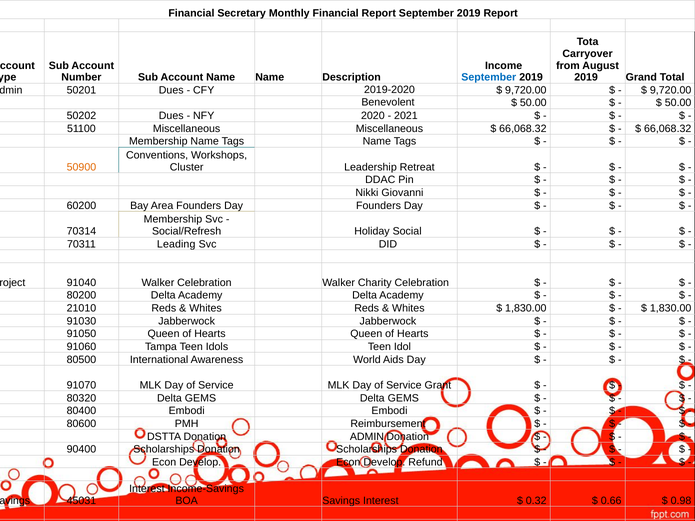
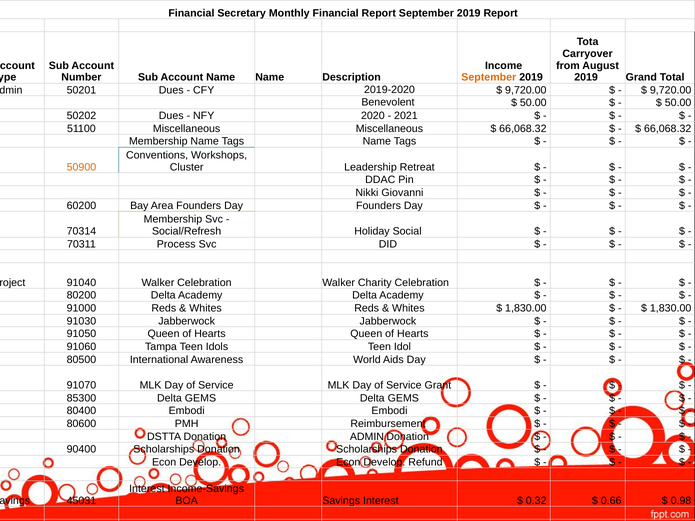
September colour: blue -> orange (489, 77)
Leading: Leading -> Process (176, 244)
21010: 21010 -> 91000 (81, 308)
80320: 80320 -> 85300 (81, 398)
